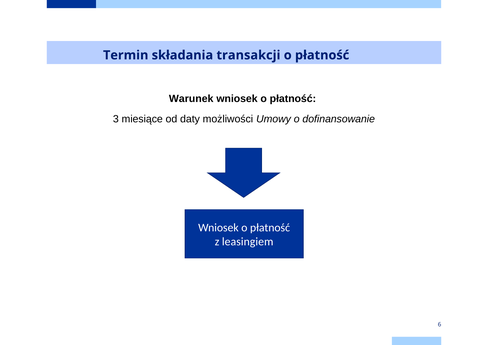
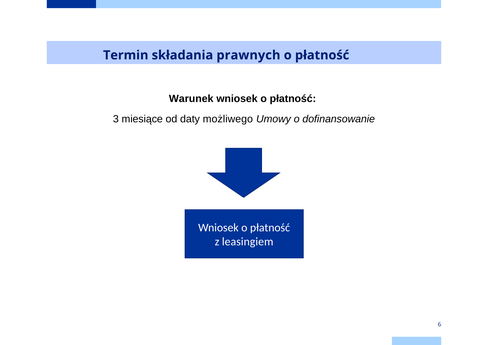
transakcji: transakcji -> prawnych (248, 55)
możliwości: możliwości -> możliwego (228, 119)
